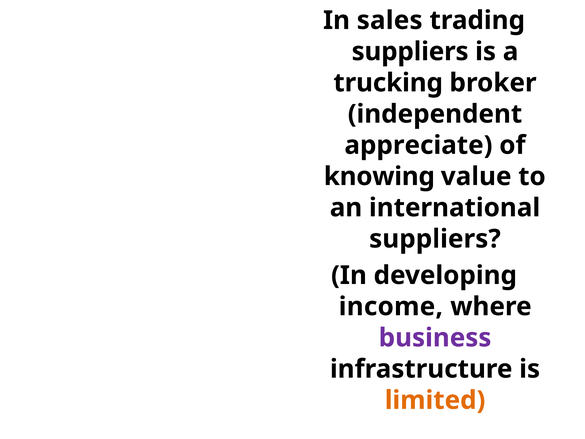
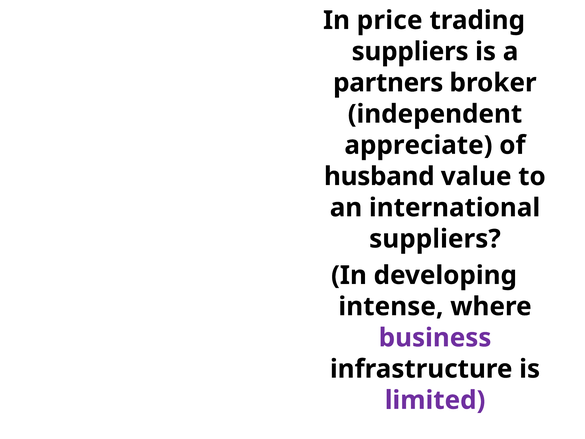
sales: sales -> price (390, 20)
trucking: trucking -> partners (388, 83)
knowing: knowing -> husband (379, 176)
income: income -> intense (391, 306)
limited colour: orange -> purple (435, 400)
